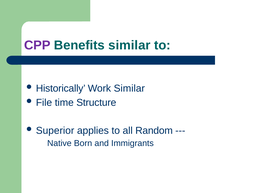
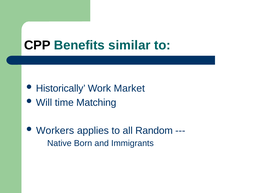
CPP colour: purple -> black (37, 45)
Work Similar: Similar -> Market (129, 89)
File: File -> Will (44, 103)
Structure: Structure -> Matching (96, 103)
Superior: Superior -> Workers (55, 131)
